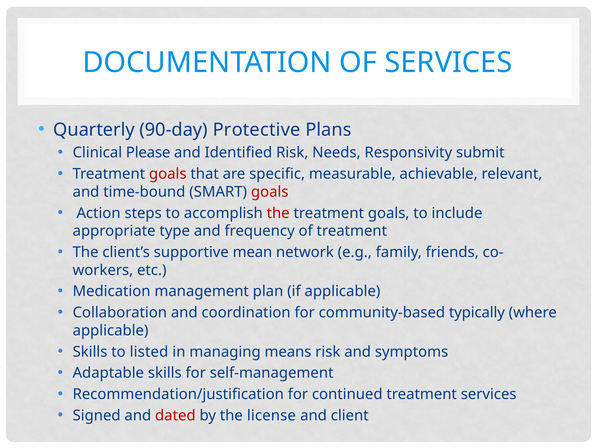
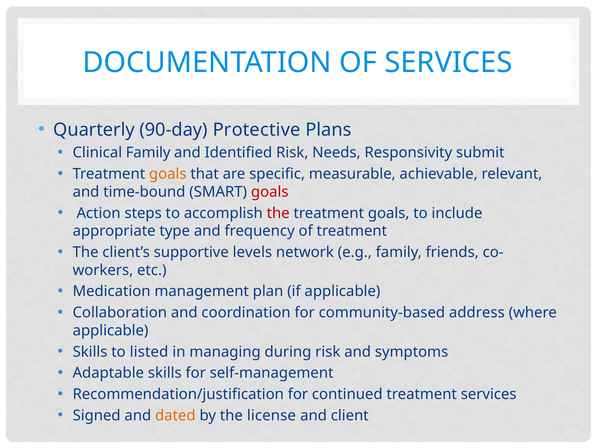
Clinical Please: Please -> Family (148, 153)
goals colour: red -> orange (168, 174)
mean: mean -> levels (252, 252)
typically: typically -> address (477, 312)
means: means -> during (288, 352)
dated colour: red -> orange (175, 415)
